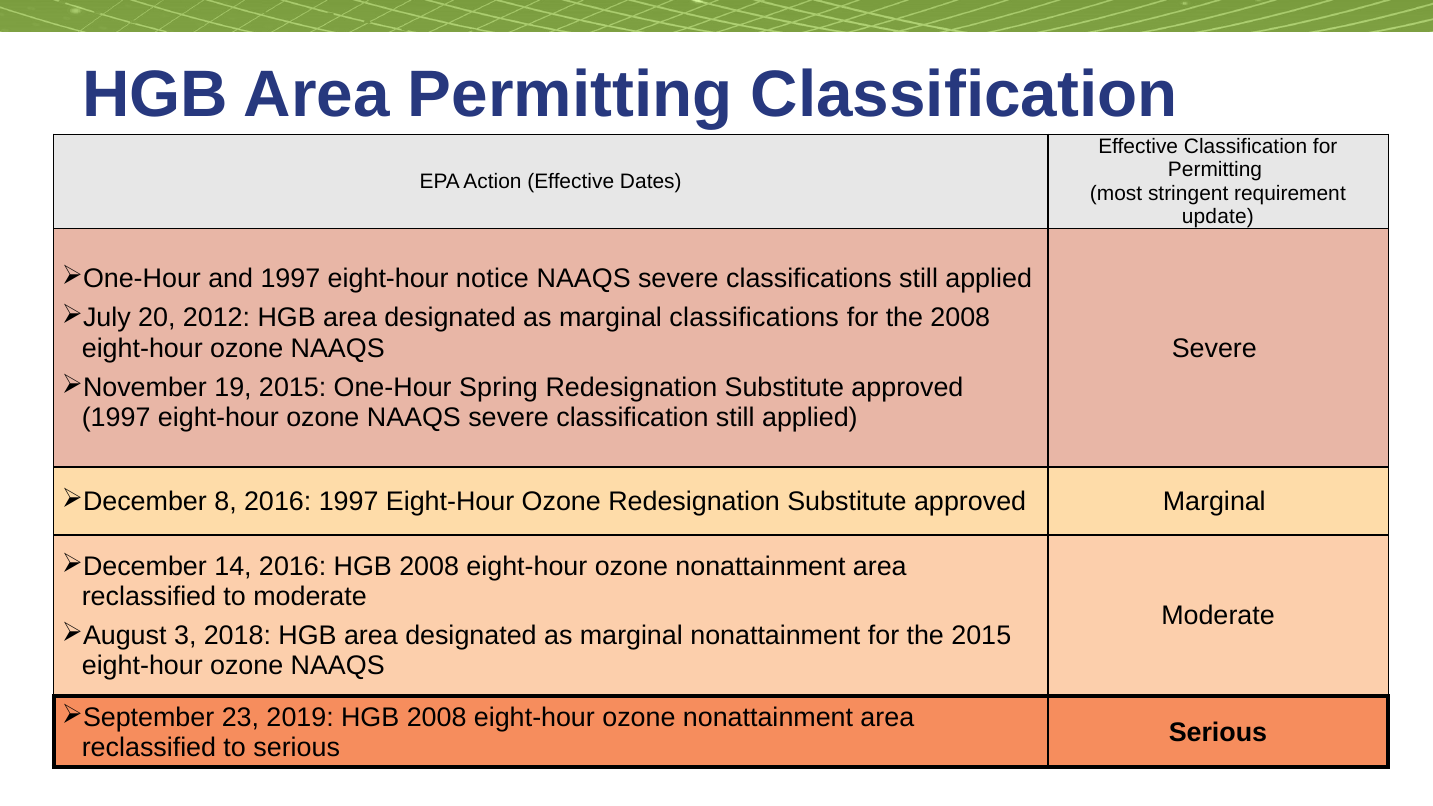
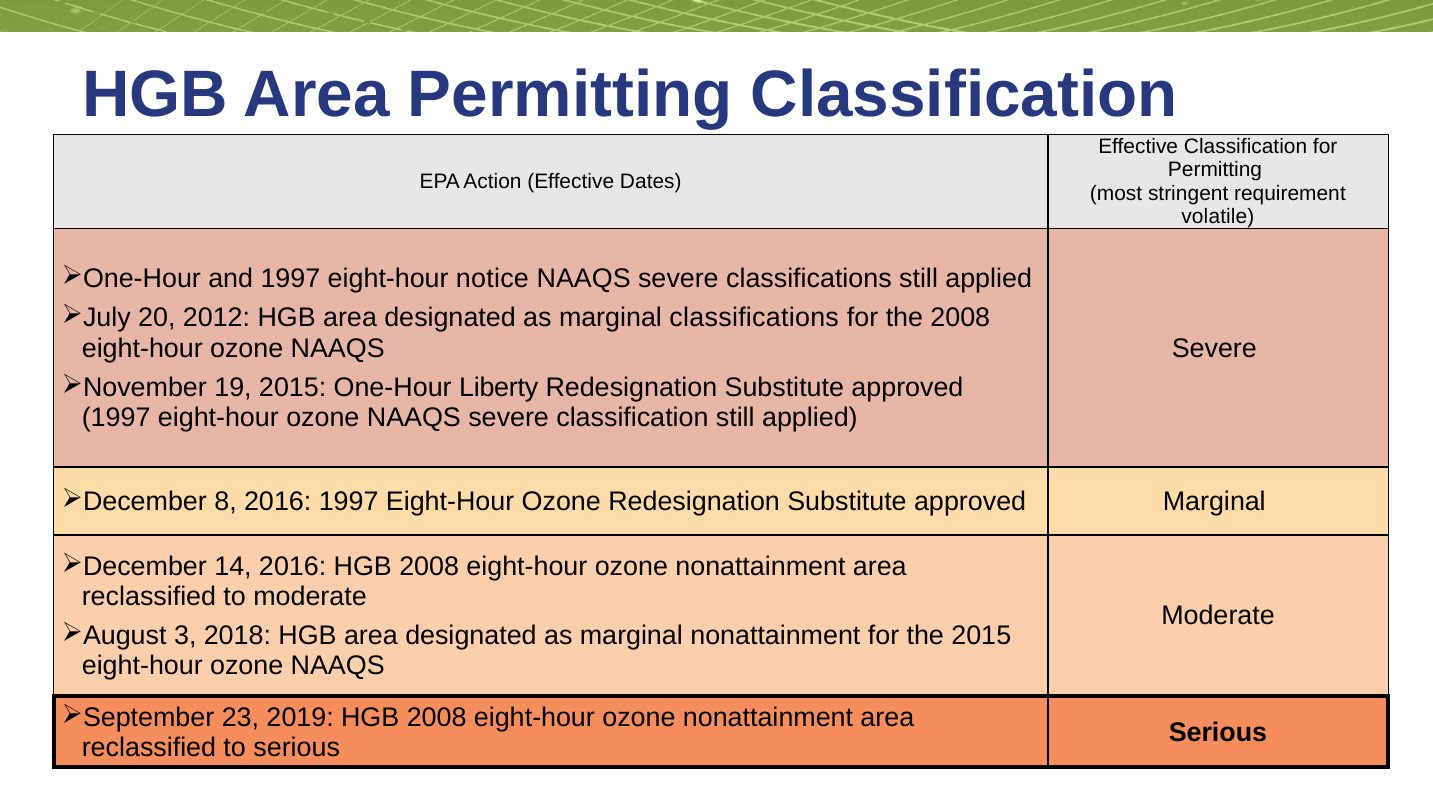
update: update -> volatile (1218, 217)
Spring: Spring -> Liberty (499, 387)
